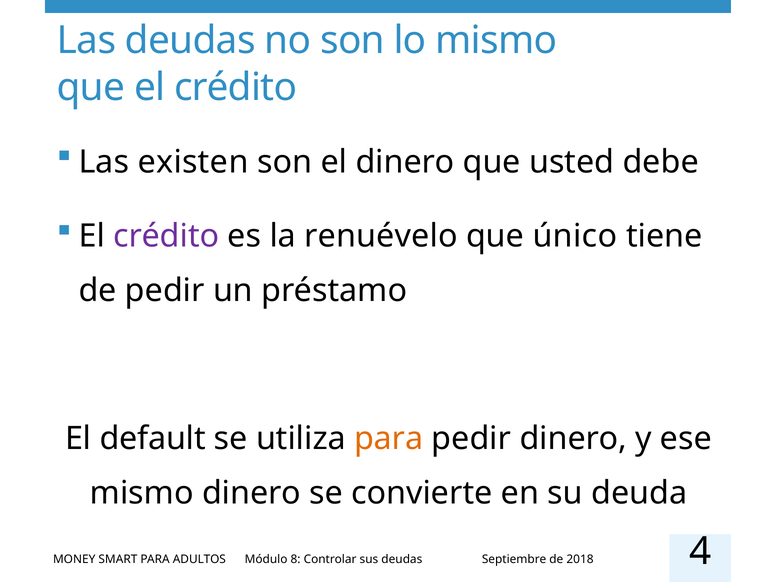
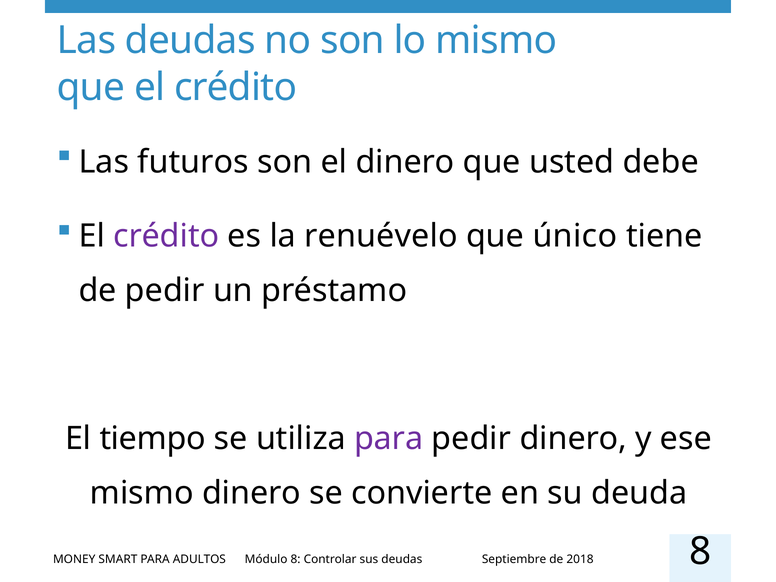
existen: existen -> futuros (193, 162)
default: default -> tiempo (153, 439)
para colour: orange -> purple (389, 439)
4: 4 -> 8 (700, 552)
